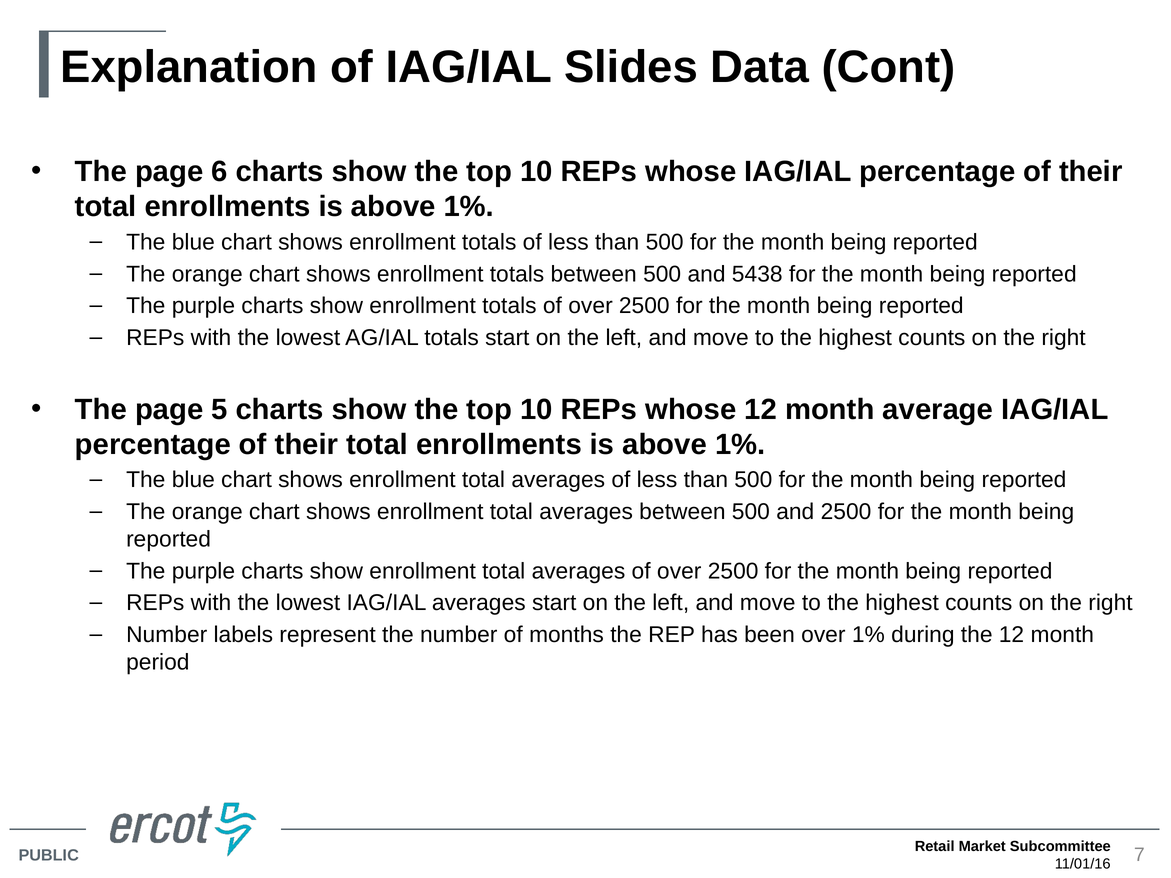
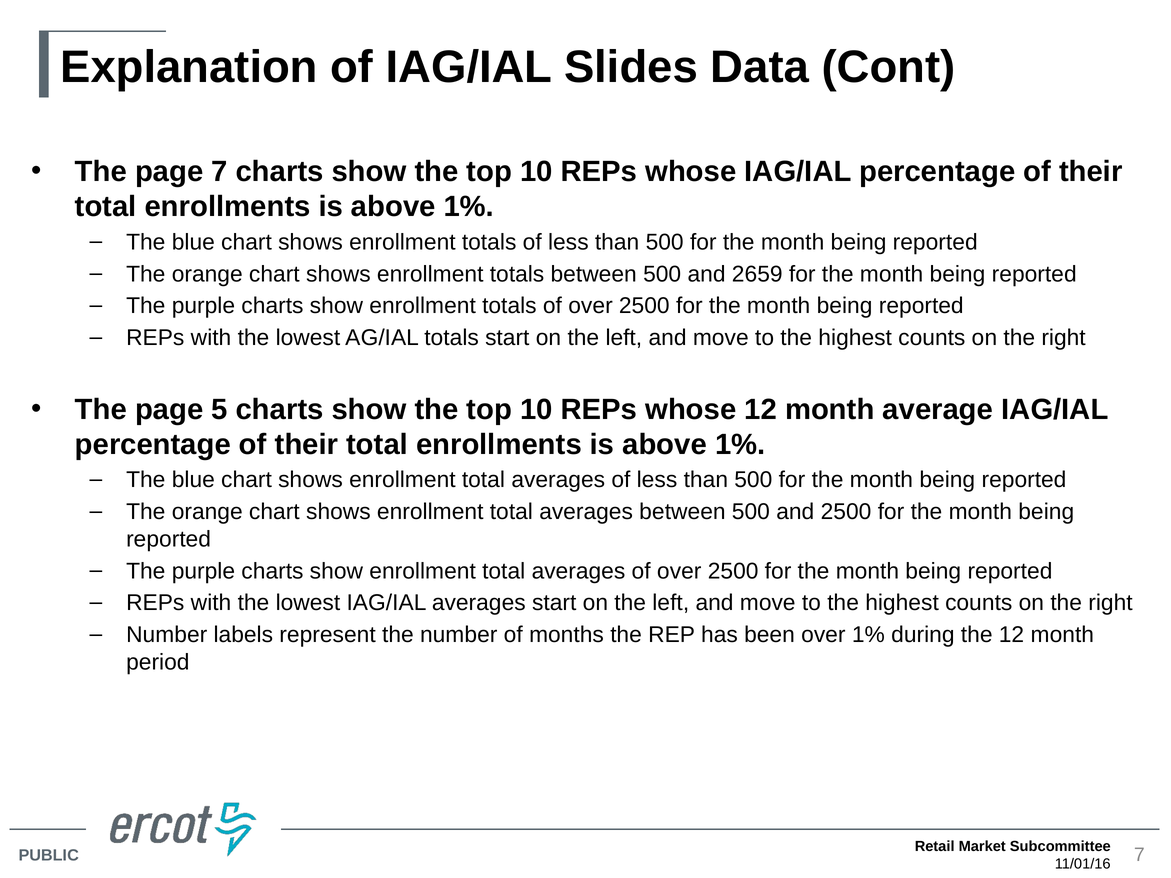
page 6: 6 -> 7 (220, 172)
5438: 5438 -> 2659 (757, 274)
